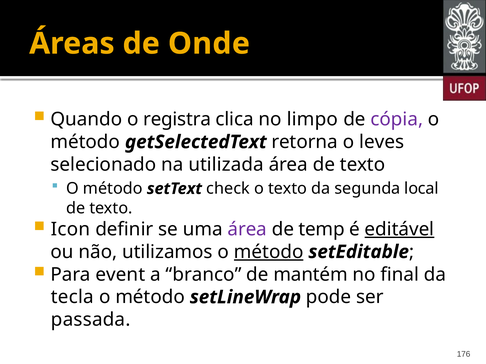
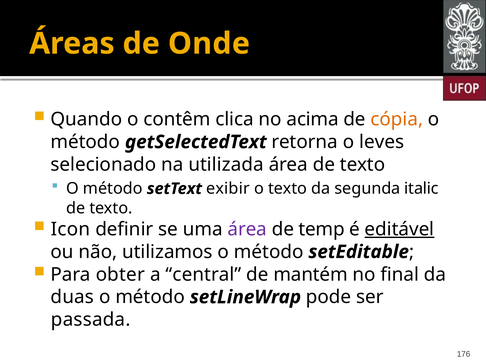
registra: registra -> contêm (177, 120)
limpo: limpo -> acima (313, 120)
cópia colour: purple -> orange (397, 120)
check: check -> exibir (228, 189)
local: local -> italic (422, 189)
método underline: present -> none (269, 252)
event: event -> obter (120, 275)
branco: branco -> central (204, 275)
tecla: tecla -> duas (72, 297)
